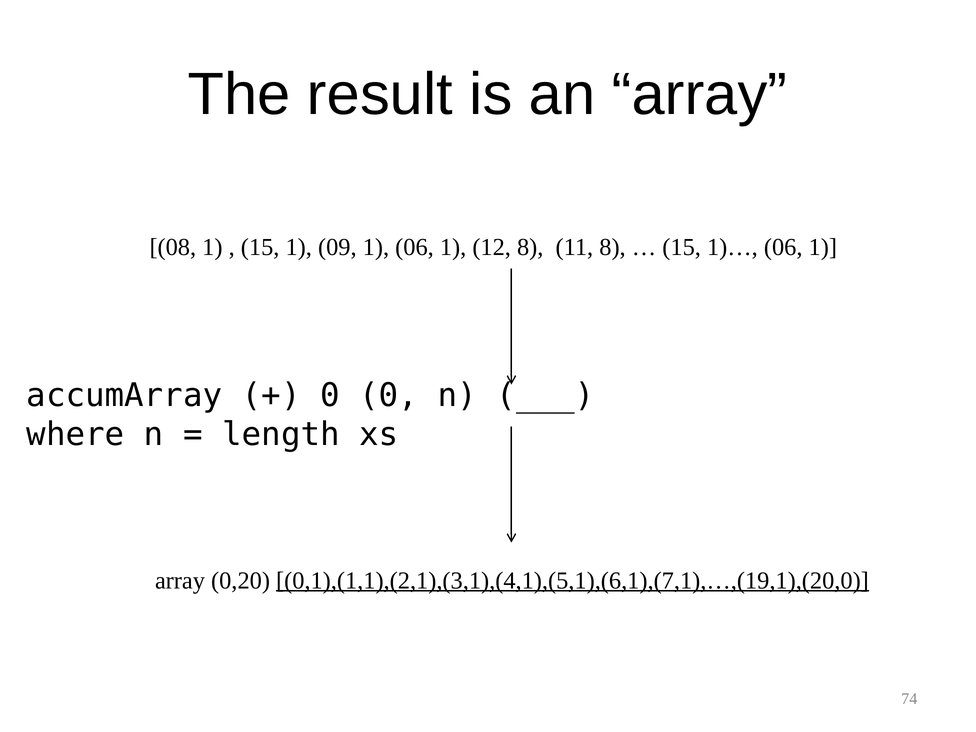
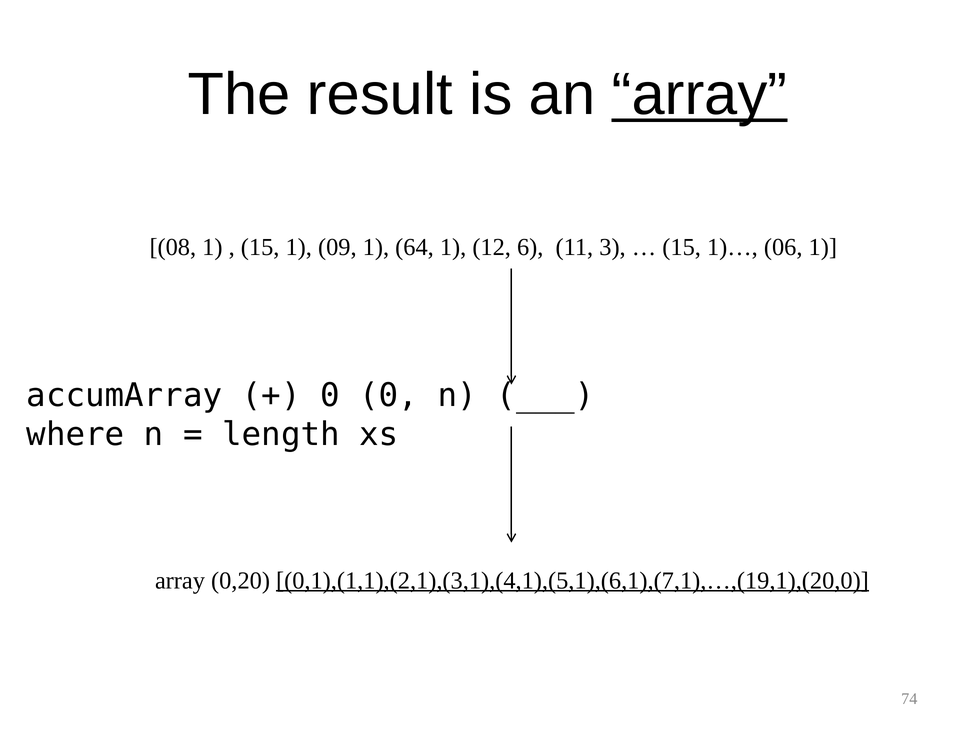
array underline: none -> present (700, 94)
1 06: 06 -> 64 (415, 247)
12 8: 8 -> 6 (530, 247)
11 8: 8 -> 3 (613, 247)
